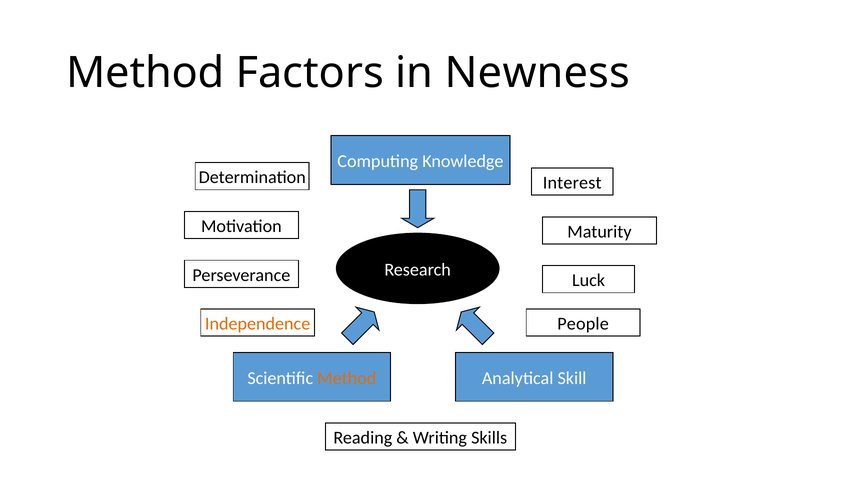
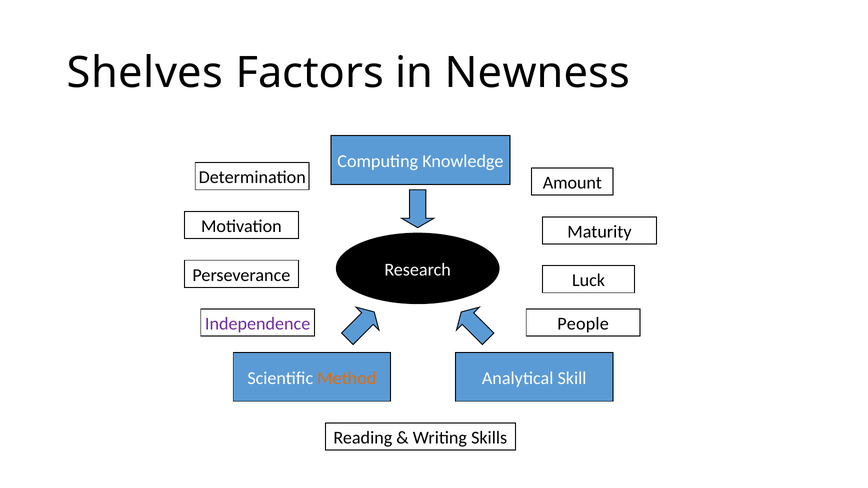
Method: Method -> Shelves (145, 73)
Interest: Interest -> Amount (572, 183)
Independence colour: orange -> purple (258, 324)
